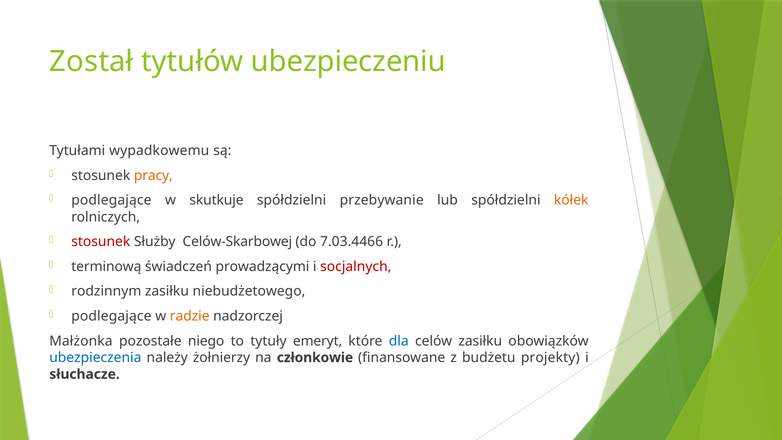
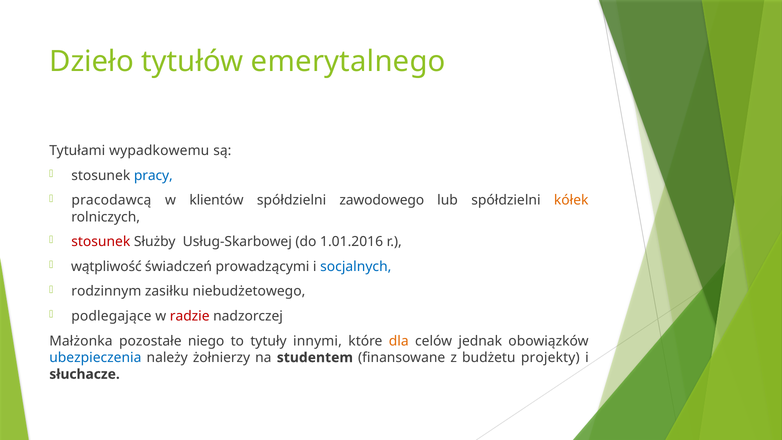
Został: Został -> Dzieło (92, 62)
ubezpieczeniu: ubezpieczeniu -> emerytalnego (348, 62)
pracy colour: orange -> blue (153, 176)
podlegające: podlegające -> pracodawcą (111, 200)
skutkuje: skutkuje -> klientów (217, 200)
przebywanie: przebywanie -> zawodowego (382, 200)
Celów-Skarbowej: Celów-Skarbowej -> Usług-Skarbowej (237, 242)
7.03.4466: 7.03.4466 -> 1.01.2016 (352, 242)
terminową: terminową -> wątpliwość (106, 267)
socjalnych colour: red -> blue (356, 267)
radzie colour: orange -> red (190, 316)
emeryt: emeryt -> innymi (317, 341)
dla colour: blue -> orange (399, 341)
celów zasiłku: zasiłku -> jednak (480, 341)
członkowie: członkowie -> studentem (315, 357)
